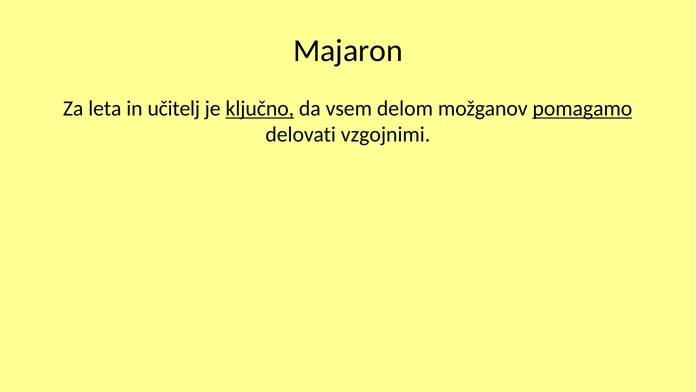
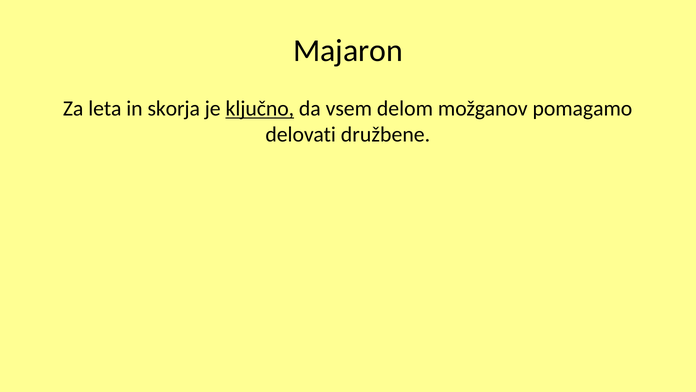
učitelj: učitelj -> skorja (174, 108)
pomagamo underline: present -> none (582, 108)
vzgojnimi: vzgojnimi -> družbene (386, 135)
